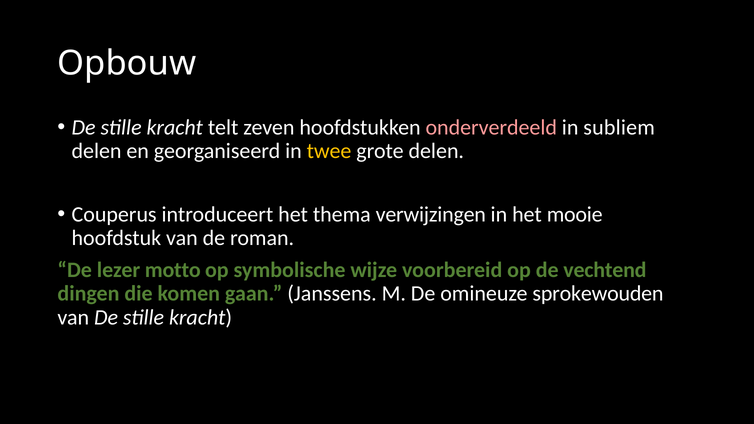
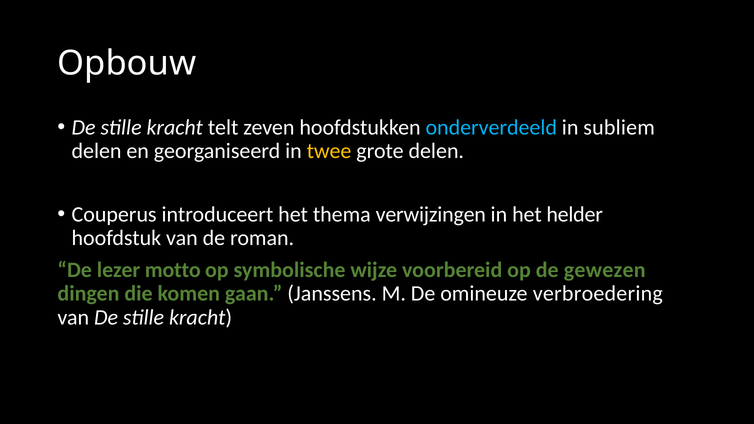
onderverdeeld colour: pink -> light blue (491, 127)
mooie: mooie -> helder (575, 214)
vechtend: vechtend -> gewezen (605, 270)
sprokewouden: sprokewouden -> verbroedering (598, 294)
